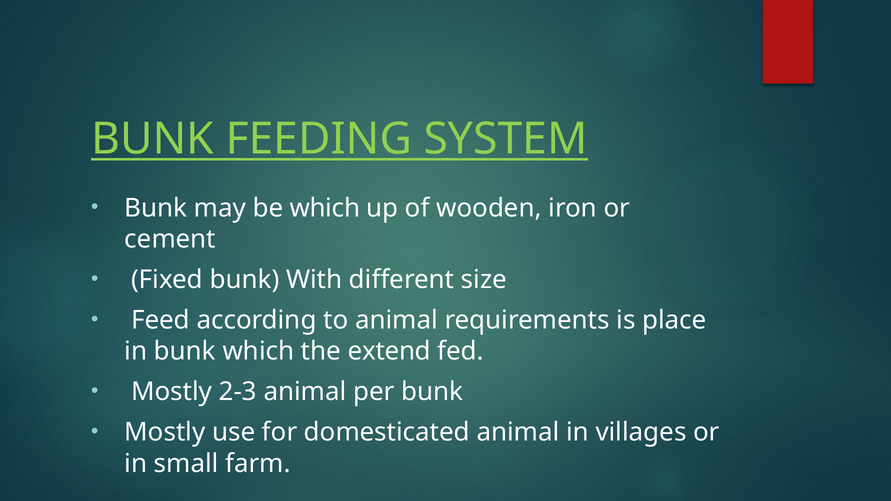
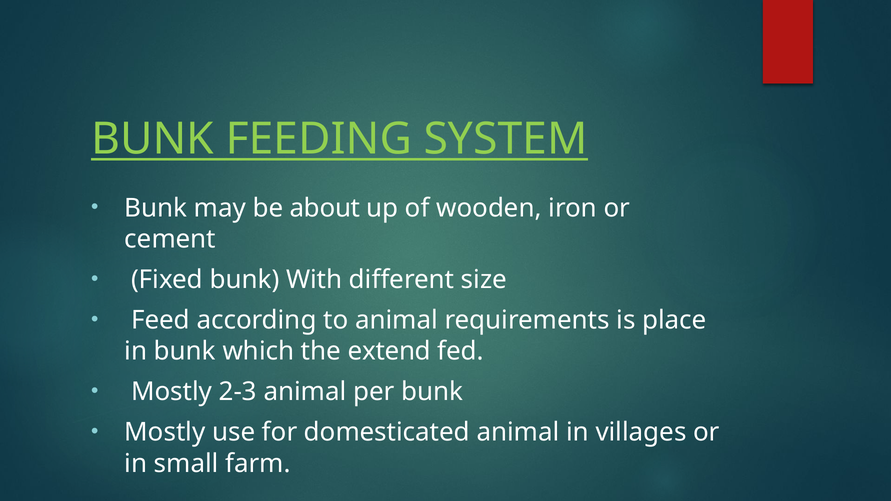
be which: which -> about (325, 208)
